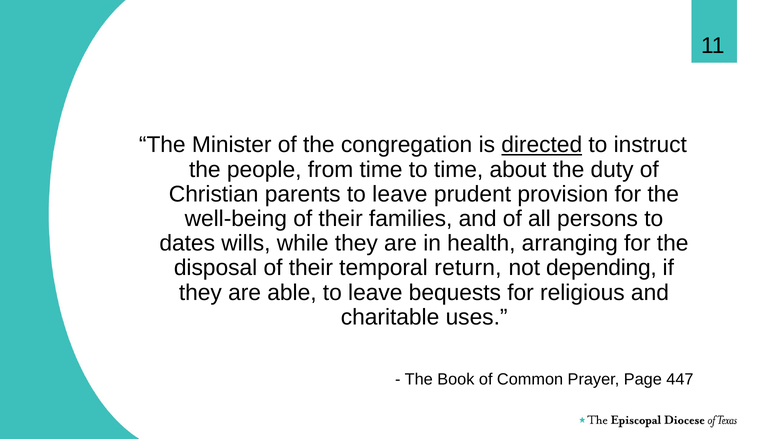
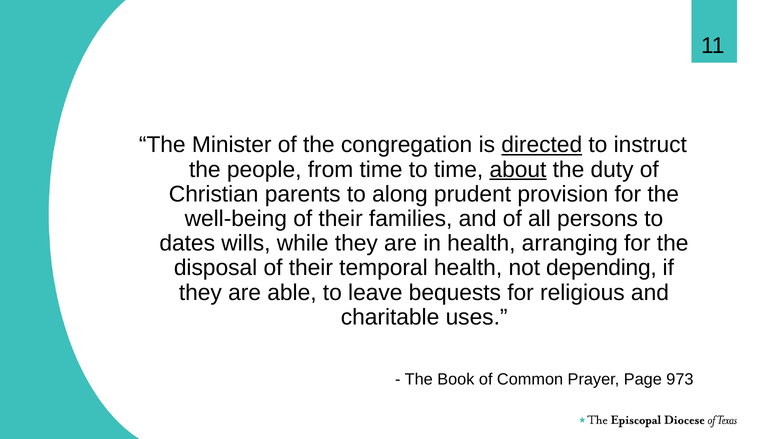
about underline: none -> present (518, 170)
parents to leave: leave -> along (400, 194)
temporal return: return -> health (468, 268)
447: 447 -> 973 (680, 380)
